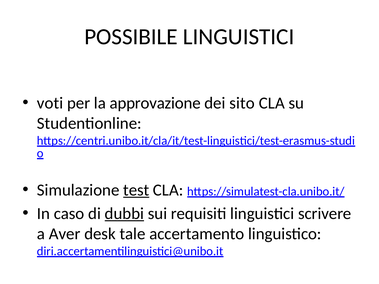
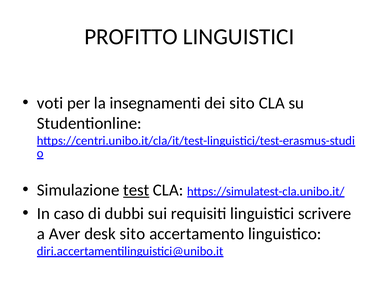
POSSIBILE: POSSIBILE -> PROFITTO (131, 37)
approvazione: approvazione -> insegnamenti (155, 103)
dubbi underline: present -> none (124, 214)
desk tale: tale -> sito (132, 234)
